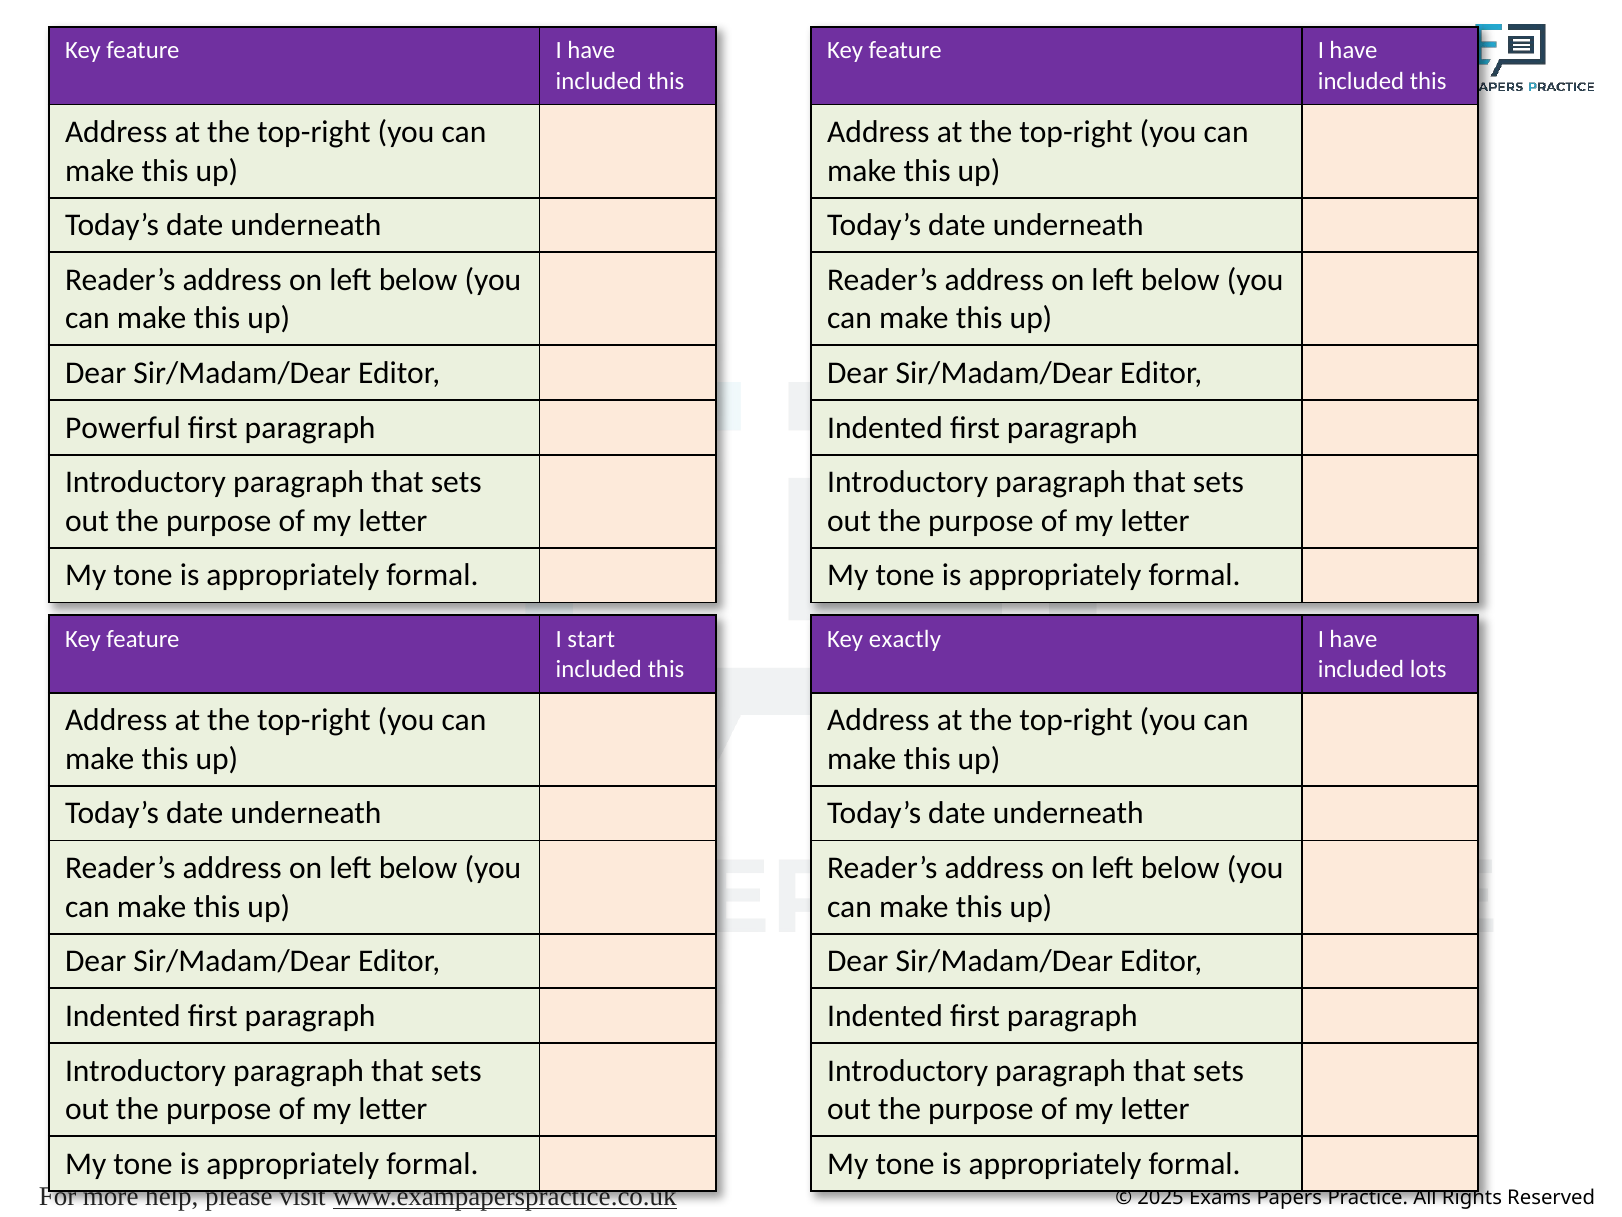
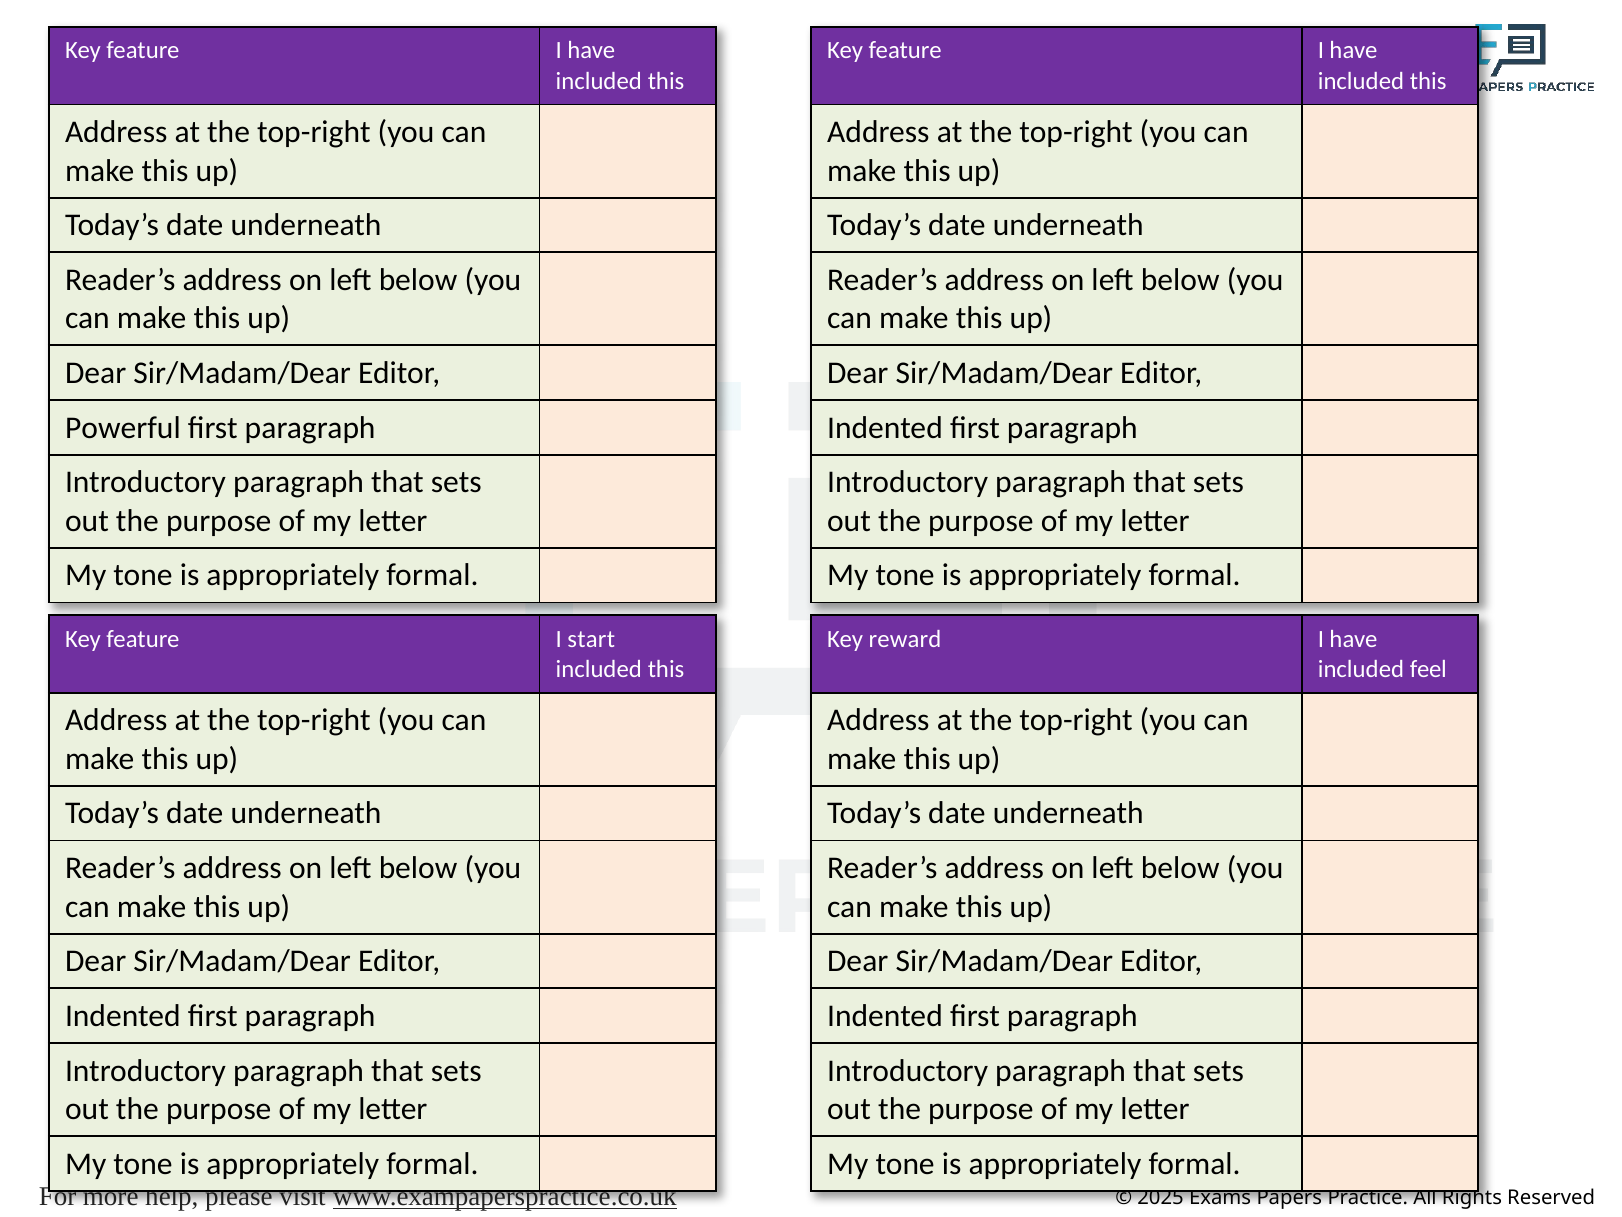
exactly: exactly -> reward (905, 639)
lots: lots -> feel (1428, 669)
